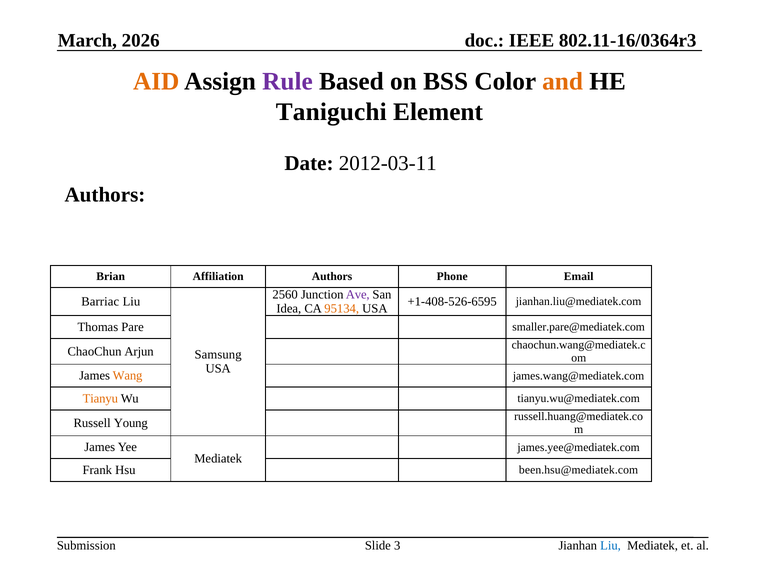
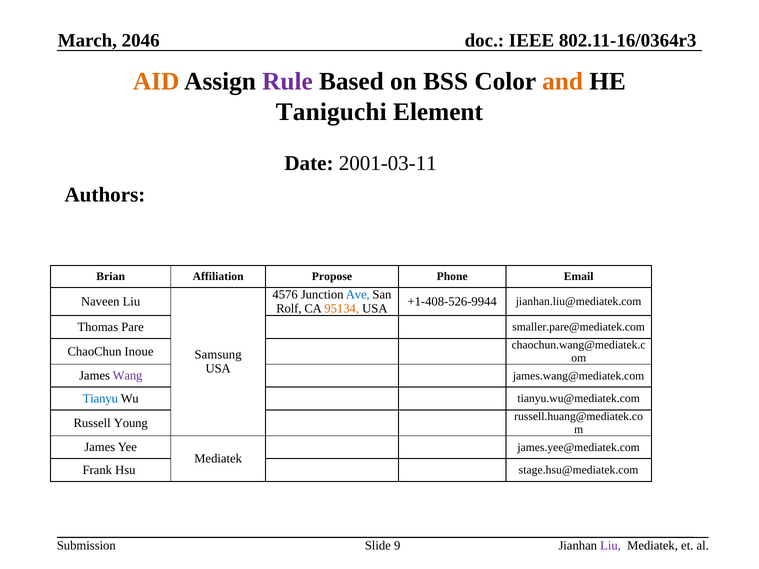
2026: 2026 -> 2046 (141, 41)
2012-03-11: 2012-03-11 -> 2001-03-11 (388, 163)
Affiliation Authors: Authors -> Propose (332, 277)
2560: 2560 -> 4576 (285, 295)
Ave colour: purple -> blue (358, 295)
Barriac: Barriac -> Naveen (100, 302)
+1-408-526-6595: +1-408-526-6595 -> +1-408-526-9944 (452, 302)
Idea: Idea -> Rolf (289, 309)
Arjun: Arjun -> Inoue (139, 352)
Wang colour: orange -> purple (128, 376)
Tianyu colour: orange -> blue (100, 399)
been.hsu@mediatek.com: been.hsu@mediatek.com -> stage.hsu@mediatek.com (579, 470)
3: 3 -> 9 (397, 546)
Liu colour: blue -> purple (611, 546)
